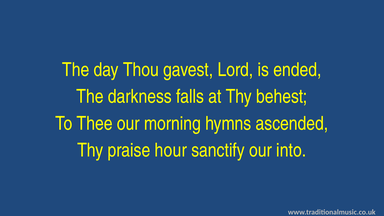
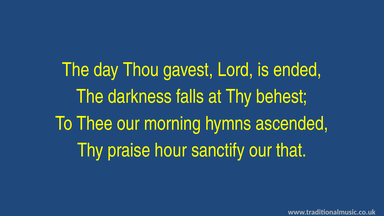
into: into -> that (291, 150)
